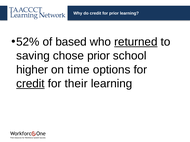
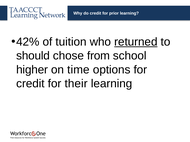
52%: 52% -> 42% (28, 42)
based: based -> tuition (71, 42)
saving: saving -> should (33, 56)
chose prior: prior -> from (99, 56)
credit underline: present -> none (30, 84)
